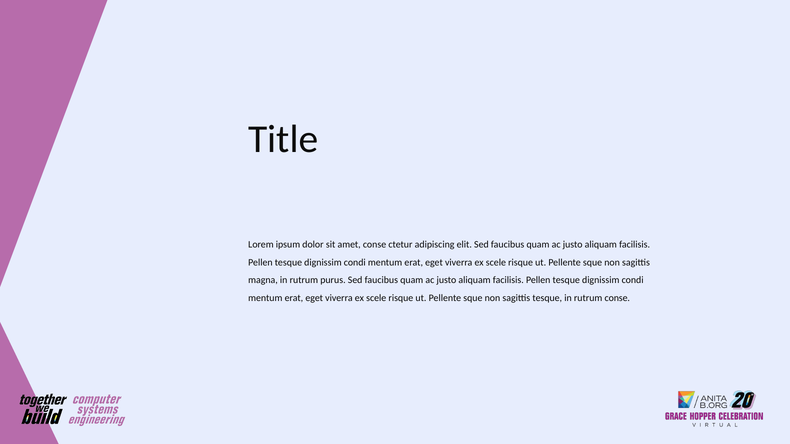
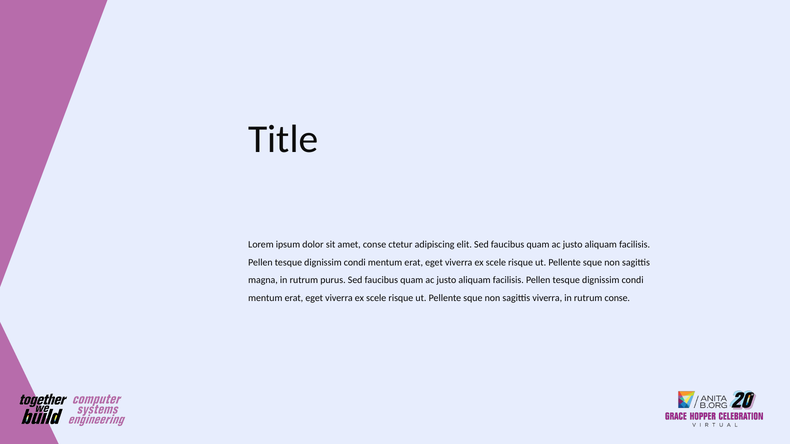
sagittis tesque: tesque -> viverra (547, 298)
